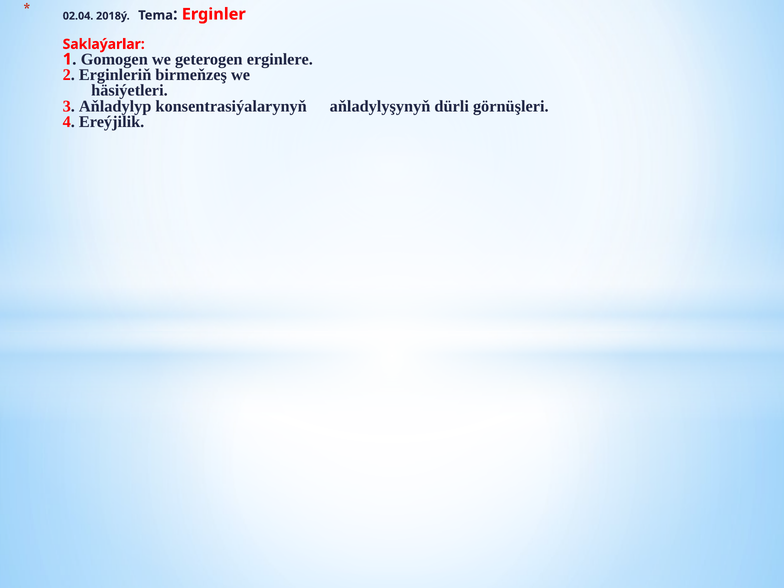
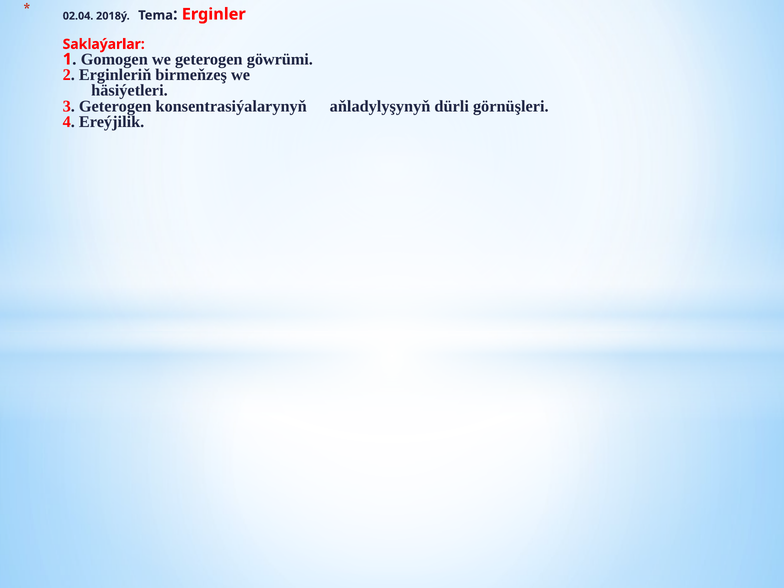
erginlere: erginlere -> göwrümi (280, 59)
3 Aňladylyp: Aňladylyp -> Geterogen (115, 106)
